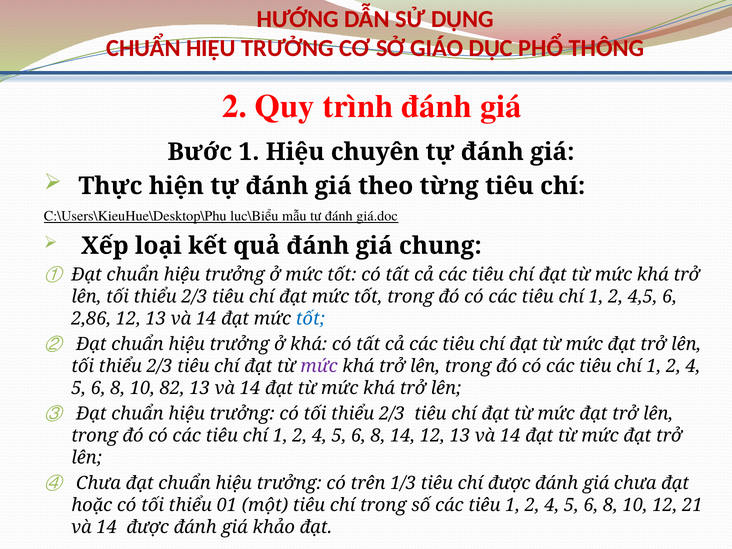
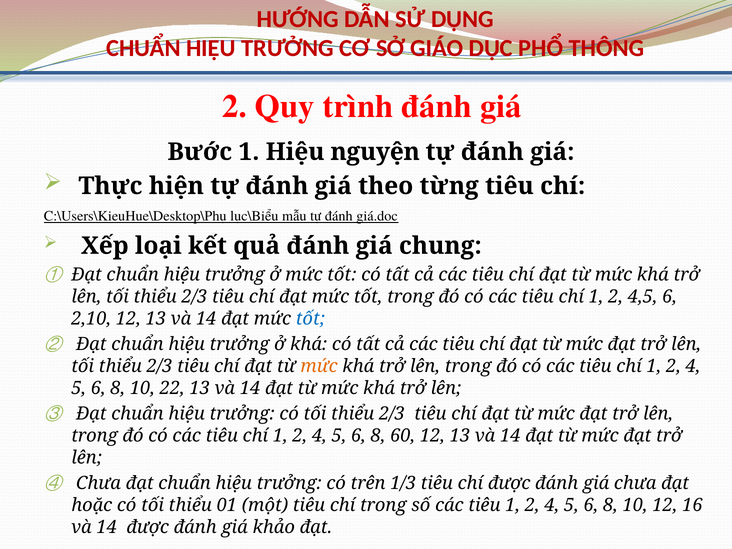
chuyên: chuyên -> nguyện (375, 152)
2,86: 2,86 -> 2,10 (91, 319)
mức colour: purple -> orange (319, 366)
82: 82 -> 22 (172, 388)
8 14: 14 -> 60 (403, 436)
21: 21 -> 16 (692, 505)
